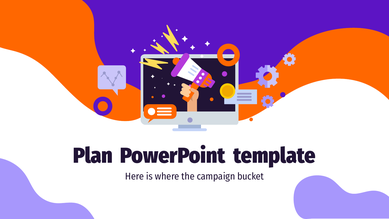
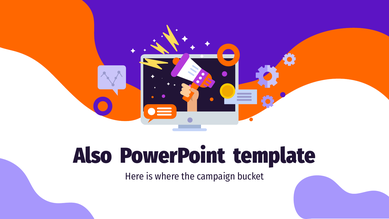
Plan: Plan -> Also (93, 156)
